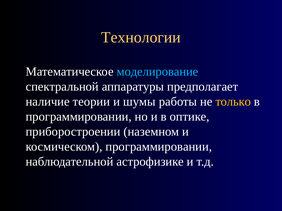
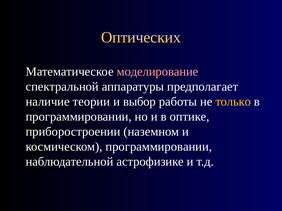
Технологии: Технологии -> Оптических (141, 37)
моделирование colour: light blue -> pink (158, 72)
шумы: шумы -> выбор (139, 102)
